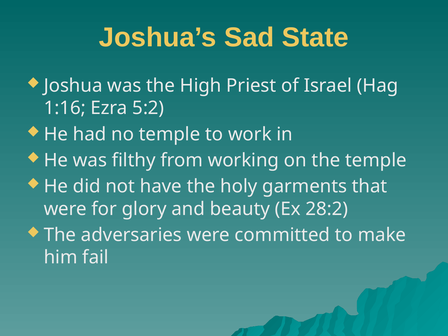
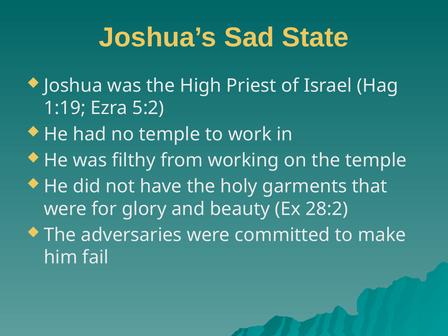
1:16: 1:16 -> 1:19 (65, 108)
